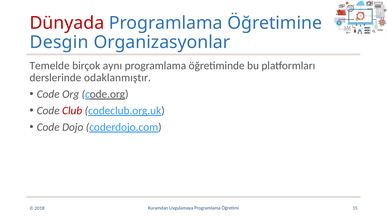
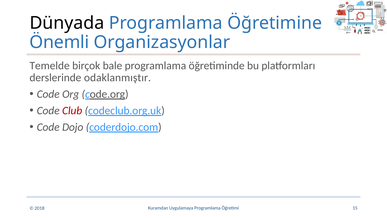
Dünyada colour: red -> black (67, 23)
Desgin: Desgin -> Önemli (59, 42)
aynı: aynı -> bale (112, 65)
